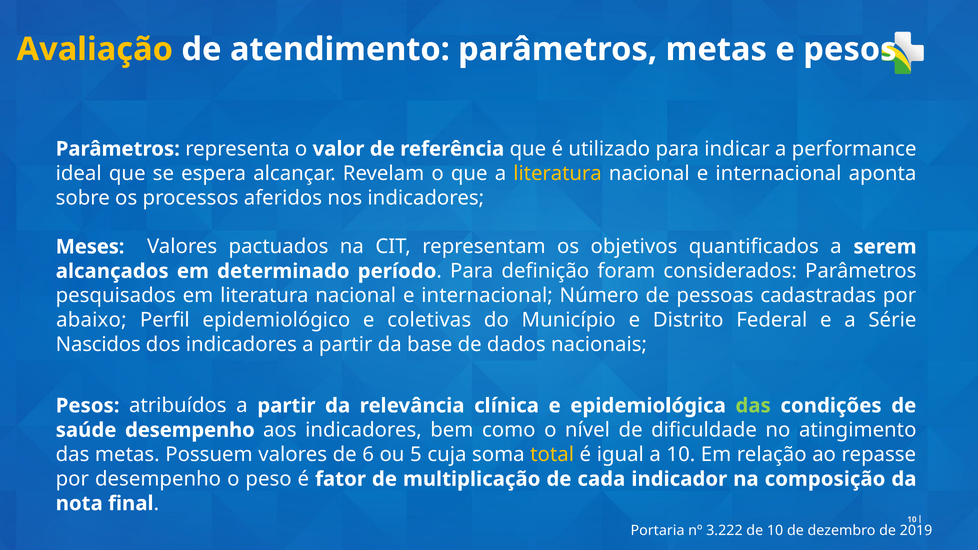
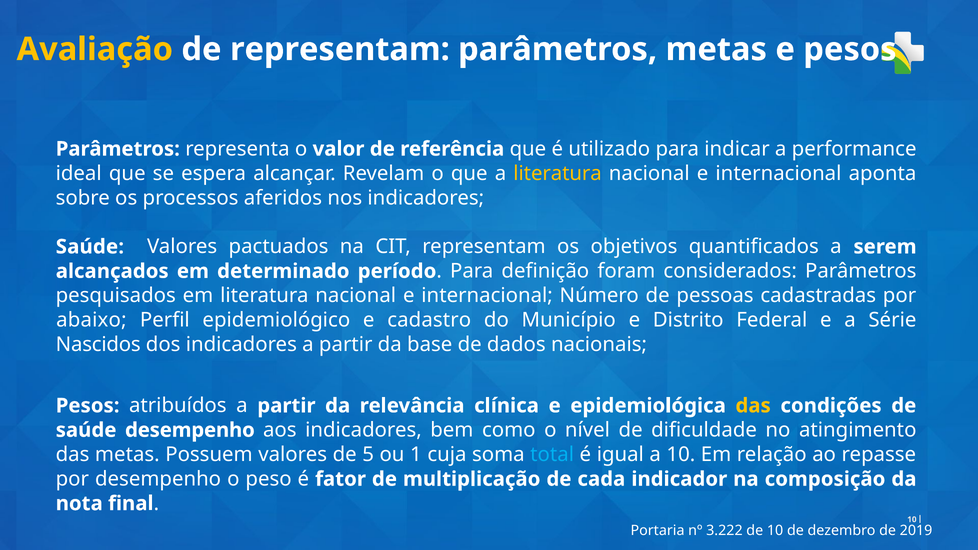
de atendimento: atendimento -> representam (340, 49)
Meses: Meses -> Saúde (90, 247)
coletivas: coletivas -> cadastro (429, 320)
das colour: light green -> yellow (753, 406)
6: 6 -> 5 (368, 455)
5: 5 -> 1 (416, 455)
total colour: yellow -> light blue (552, 455)
